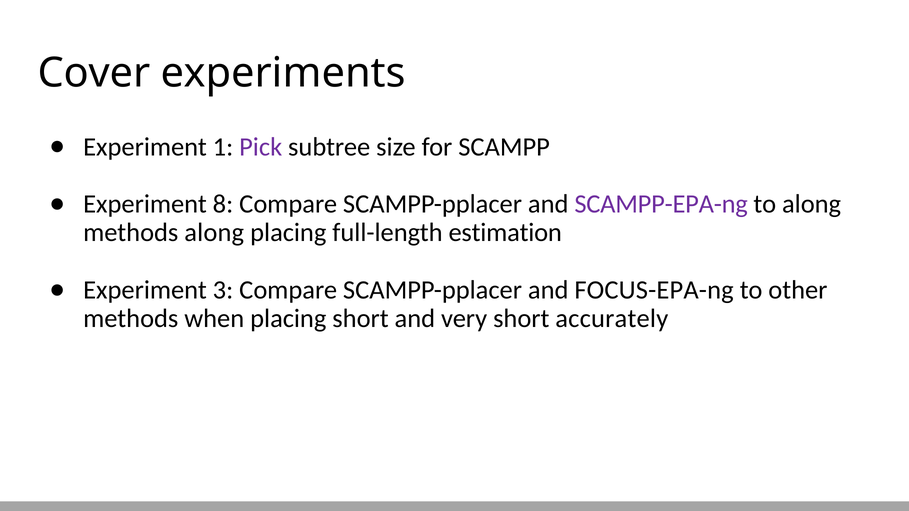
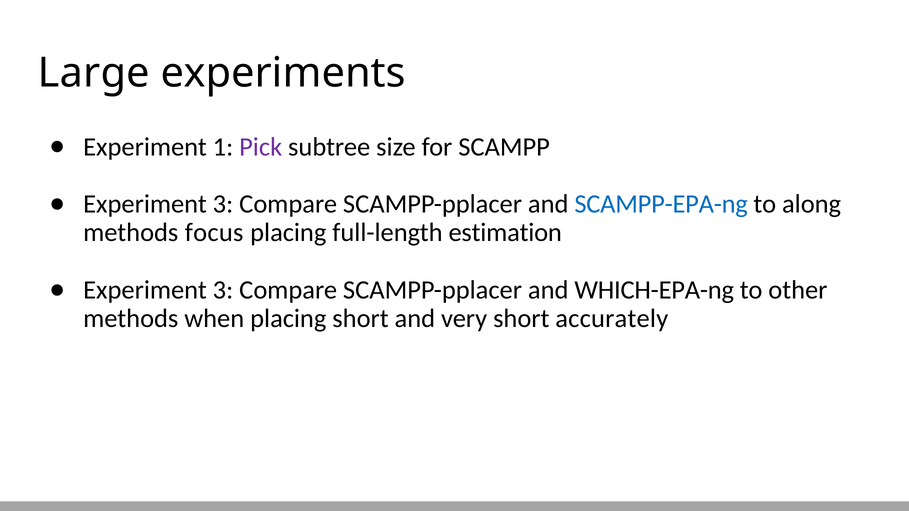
Cover: Cover -> Large (94, 73)
8: 8 -> 3 (223, 204)
SCAMPP-EPA-ng colour: purple -> blue (661, 204)
methods along: along -> focus (214, 233)
FOCUS-EPA-ng: FOCUS-EPA-ng -> WHICH-EPA-ng (654, 290)
